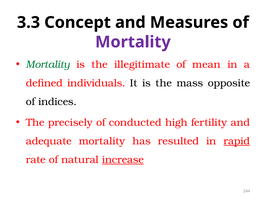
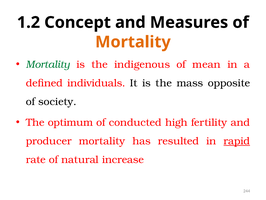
3.3: 3.3 -> 1.2 (28, 22)
Mortality colour: purple -> orange (133, 42)
illegitimate: illegitimate -> indigenous (142, 64)
indices: indices -> society (57, 101)
precisely: precisely -> optimum (70, 122)
adequate: adequate -> producer (49, 141)
increase underline: present -> none (123, 159)
